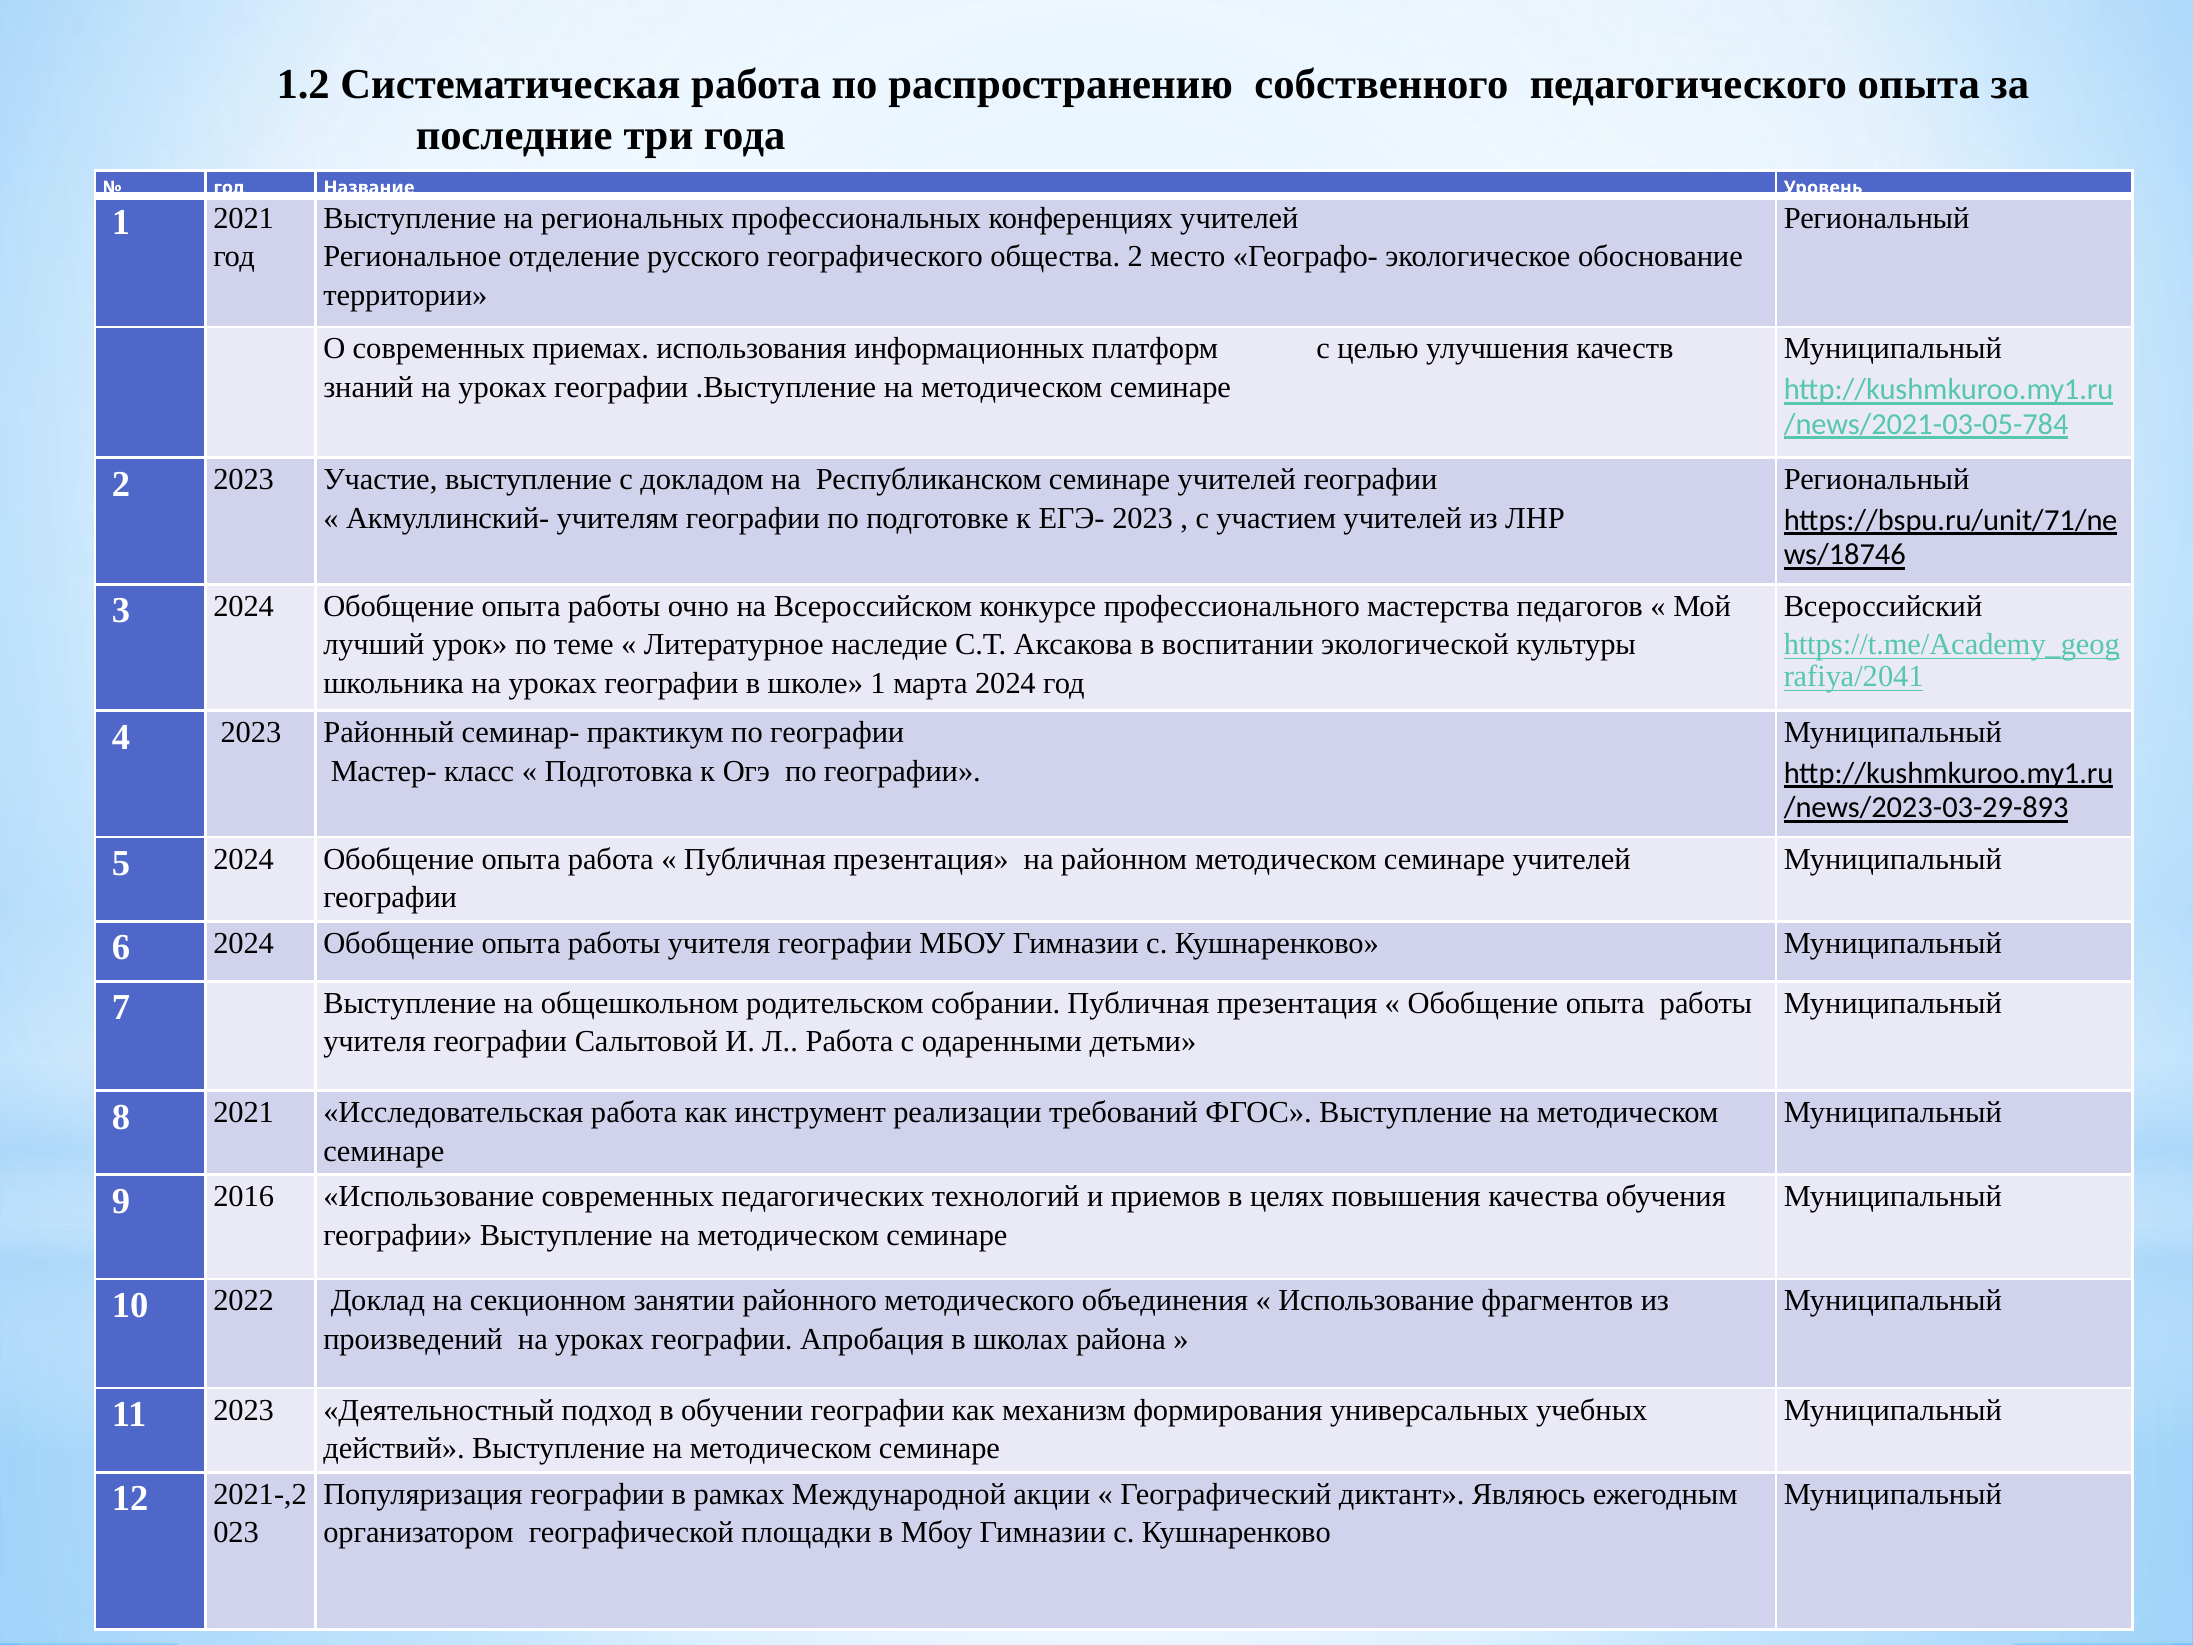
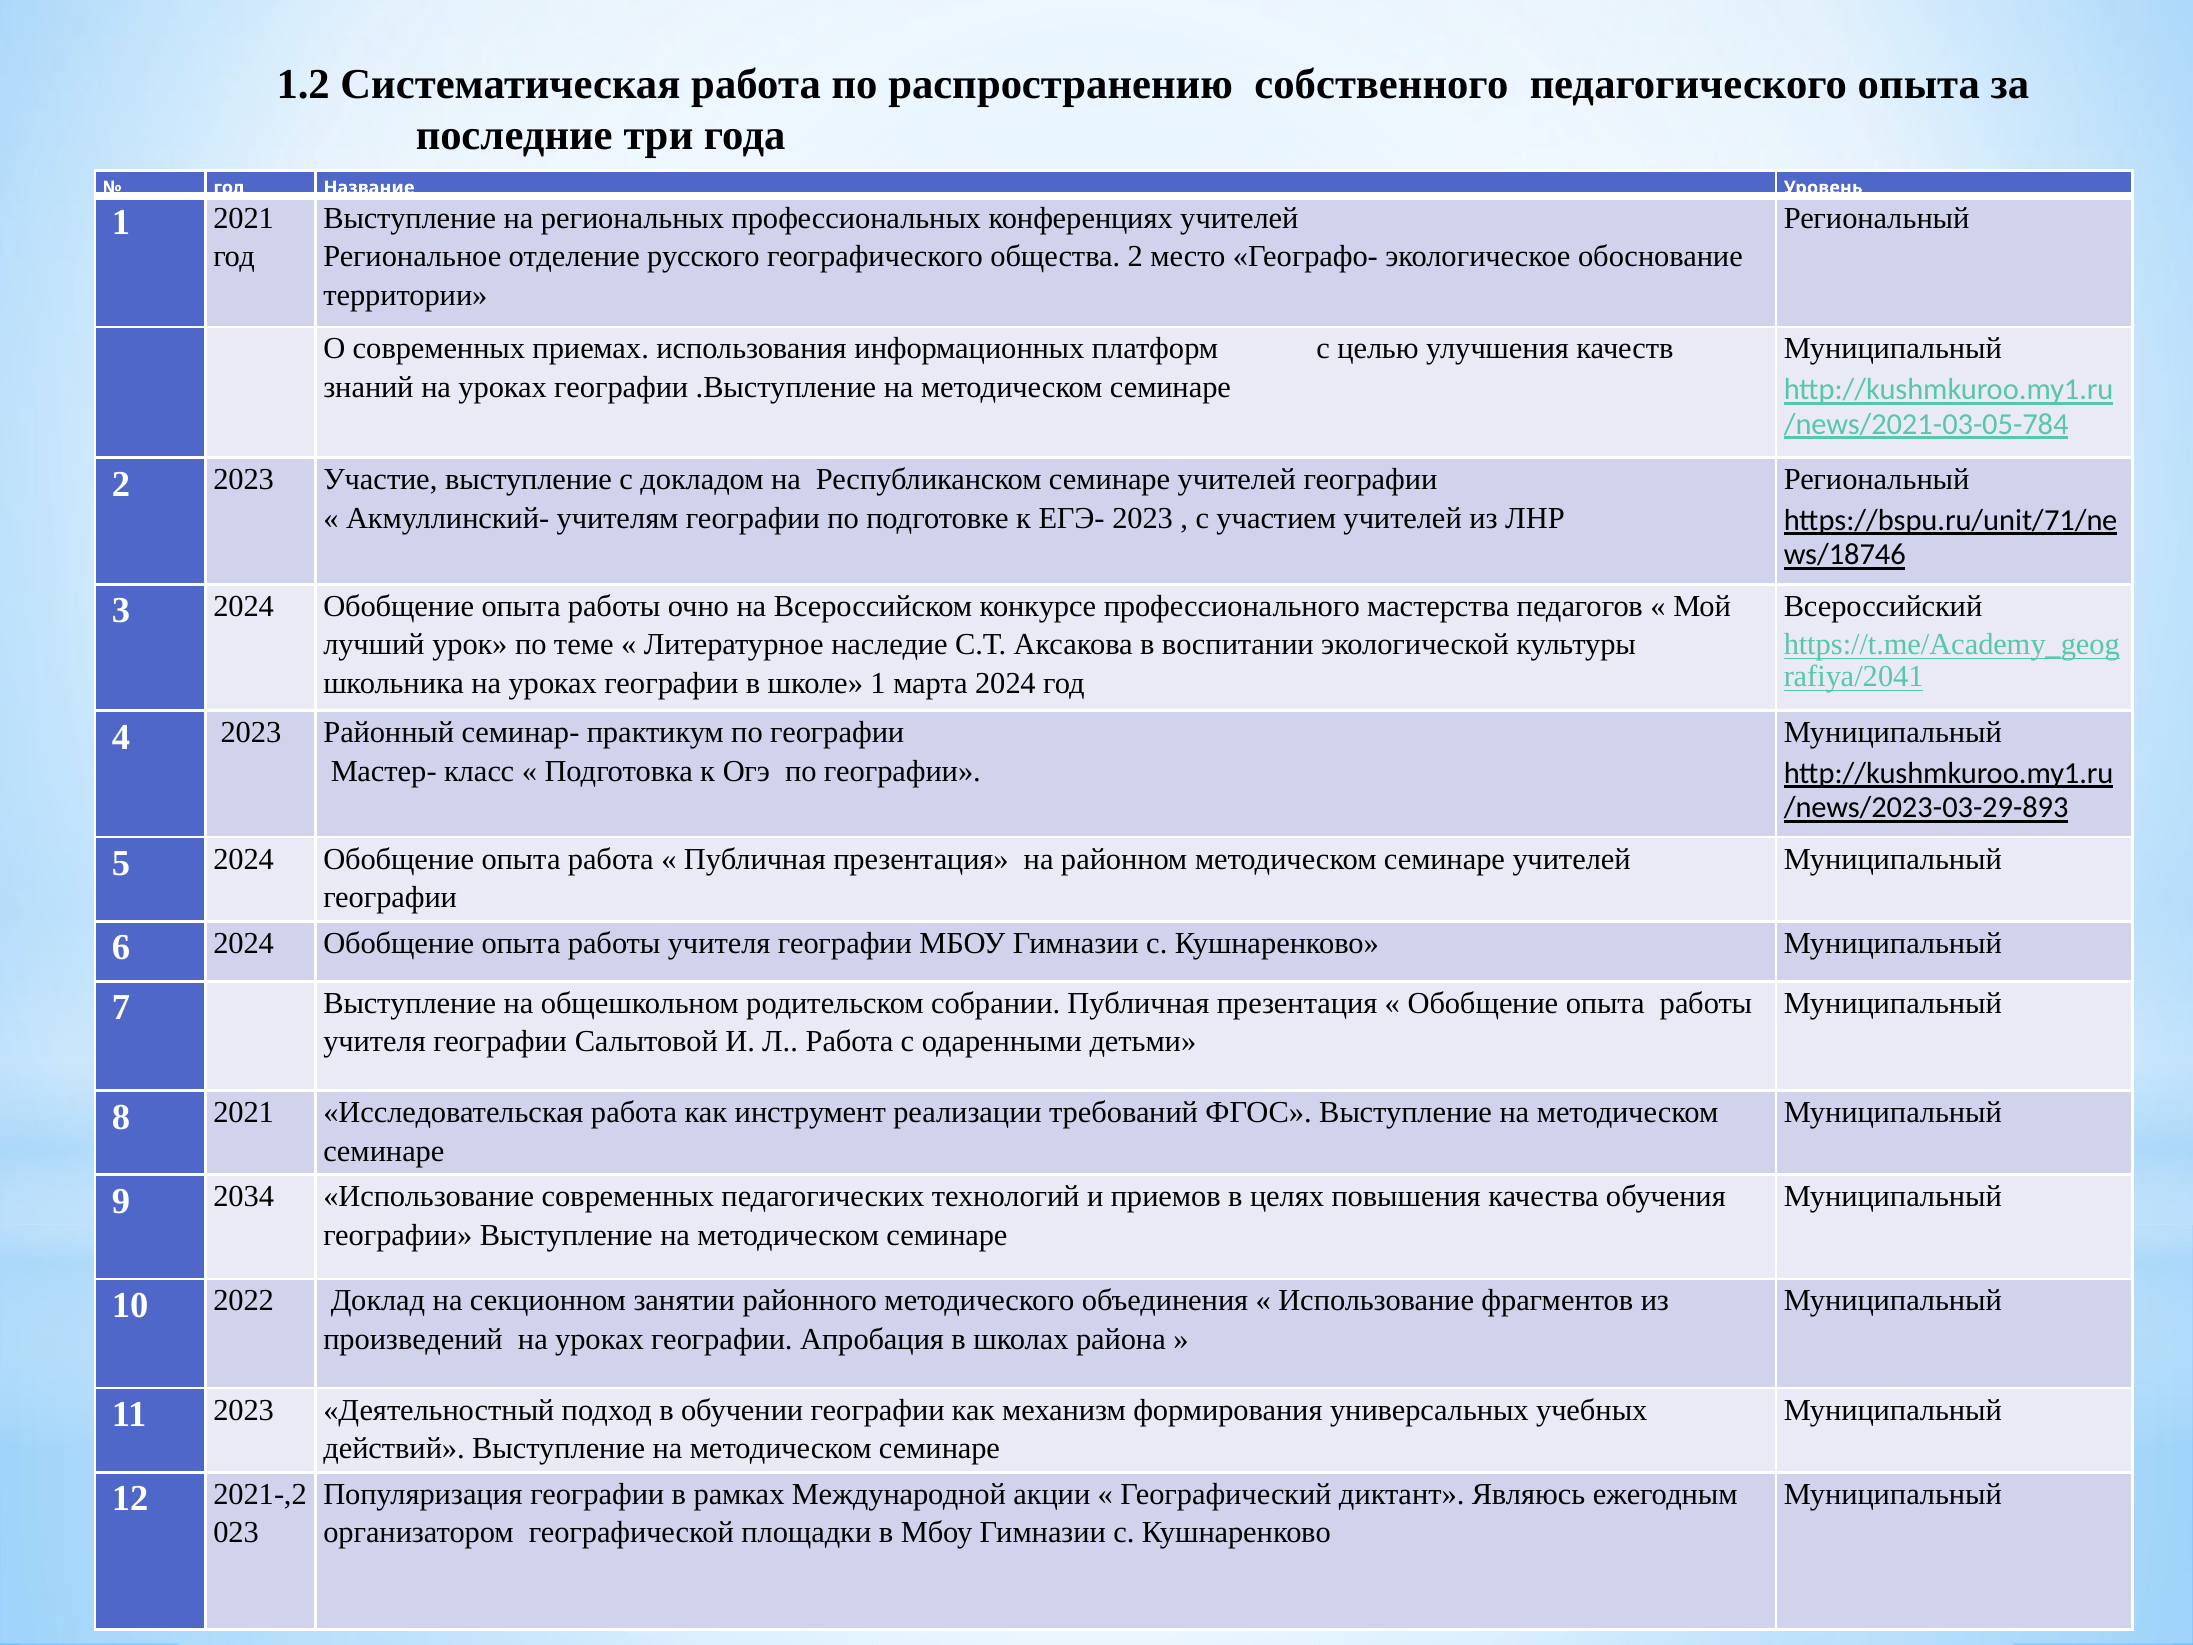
2016: 2016 -> 2034 (244, 1196)
